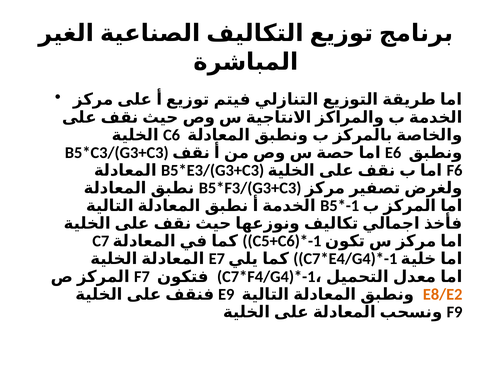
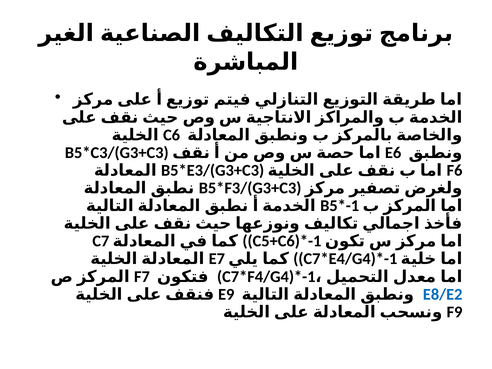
E8/E2 colour: orange -> blue (443, 294)
